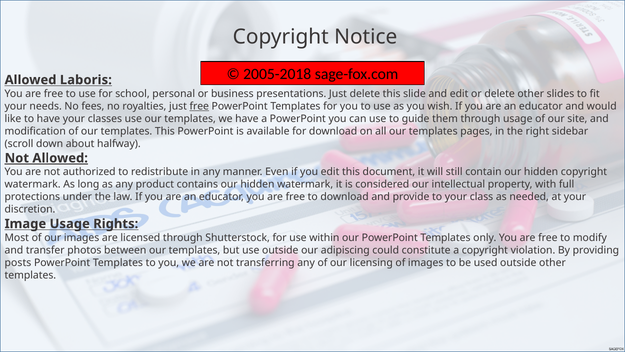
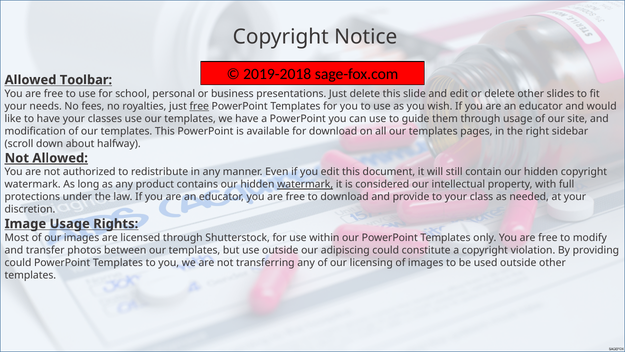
2005-2018: 2005-2018 -> 2019-2018 (277, 74)
Laboris: Laboris -> Toolbar (86, 80)
watermark underline: none -> present (305, 184)
posts: posts -> could (18, 262)
